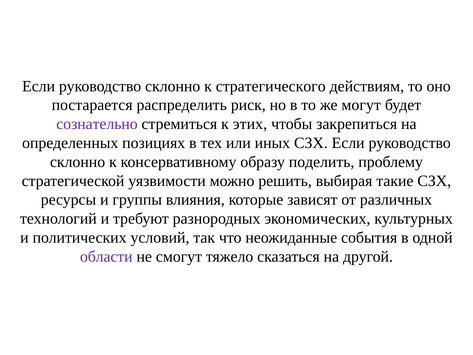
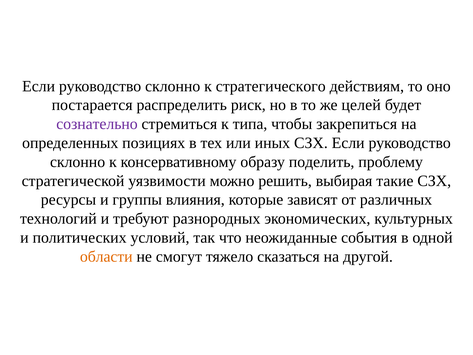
могут: могут -> целей (361, 105)
этих: этих -> типа (250, 124)
области colour: purple -> orange (106, 256)
